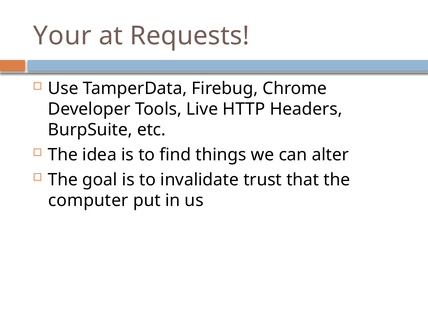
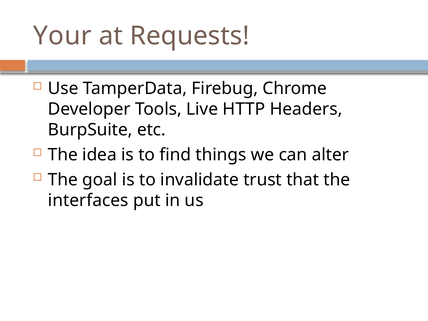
computer: computer -> interfaces (88, 200)
